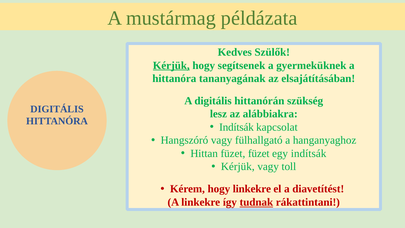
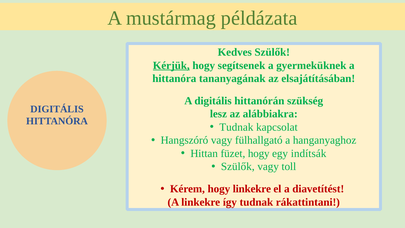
Indítsák: Indítsák -> Tudnak (236, 127)
füzet füzet: füzet -> hogy (259, 153)
Kérjük: Kérjük -> Szülők (238, 167)
tudnak underline: present -> none (256, 202)
